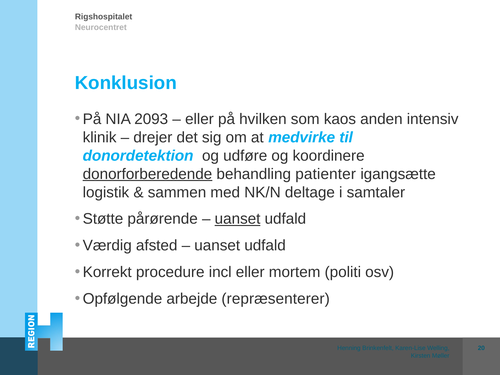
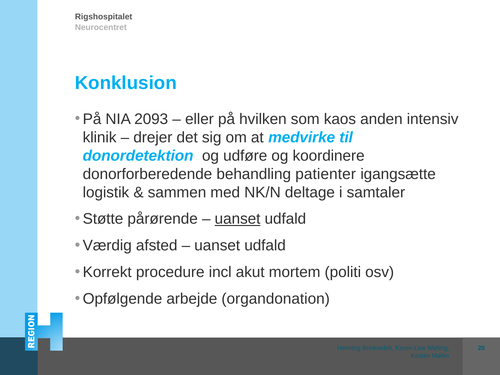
donorforberedende underline: present -> none (147, 174)
incl eller: eller -> akut (250, 272)
repræsenterer: repræsenterer -> organdonation (276, 299)
